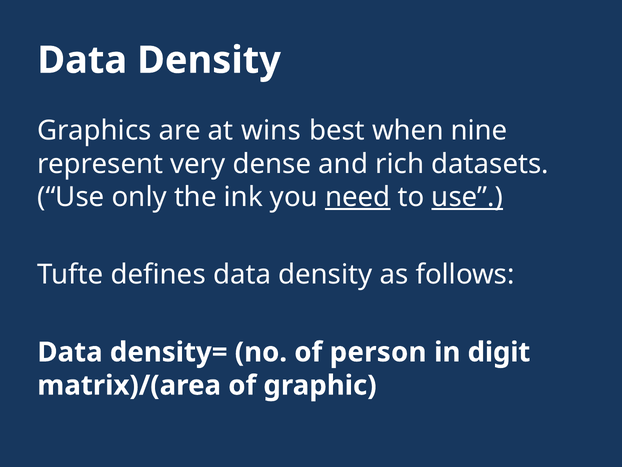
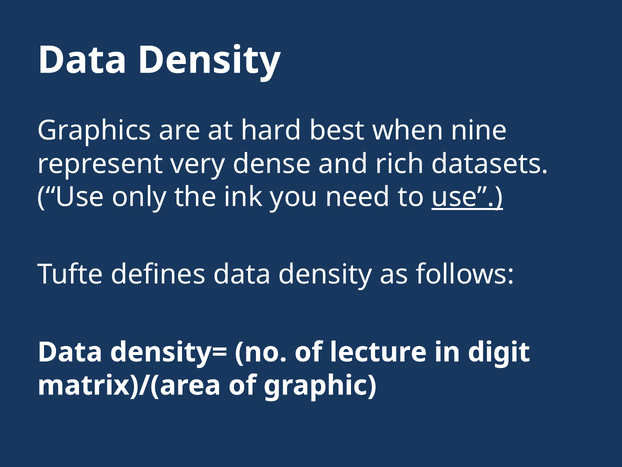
wins: wins -> hard (271, 131)
need underline: present -> none (358, 197)
person: person -> lecture (378, 352)
